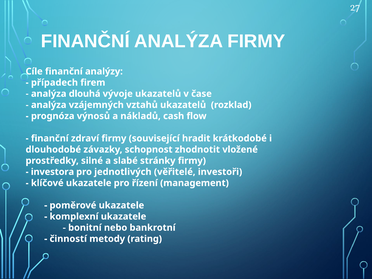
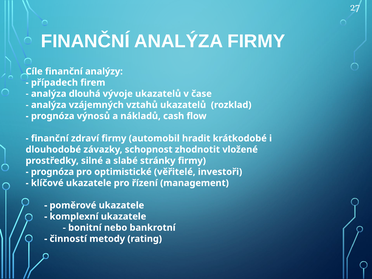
související: související -> automobil (154, 138)
investora: investora -> prognóza (52, 172)
jednotlivých: jednotlivých -> optimistické (123, 172)
